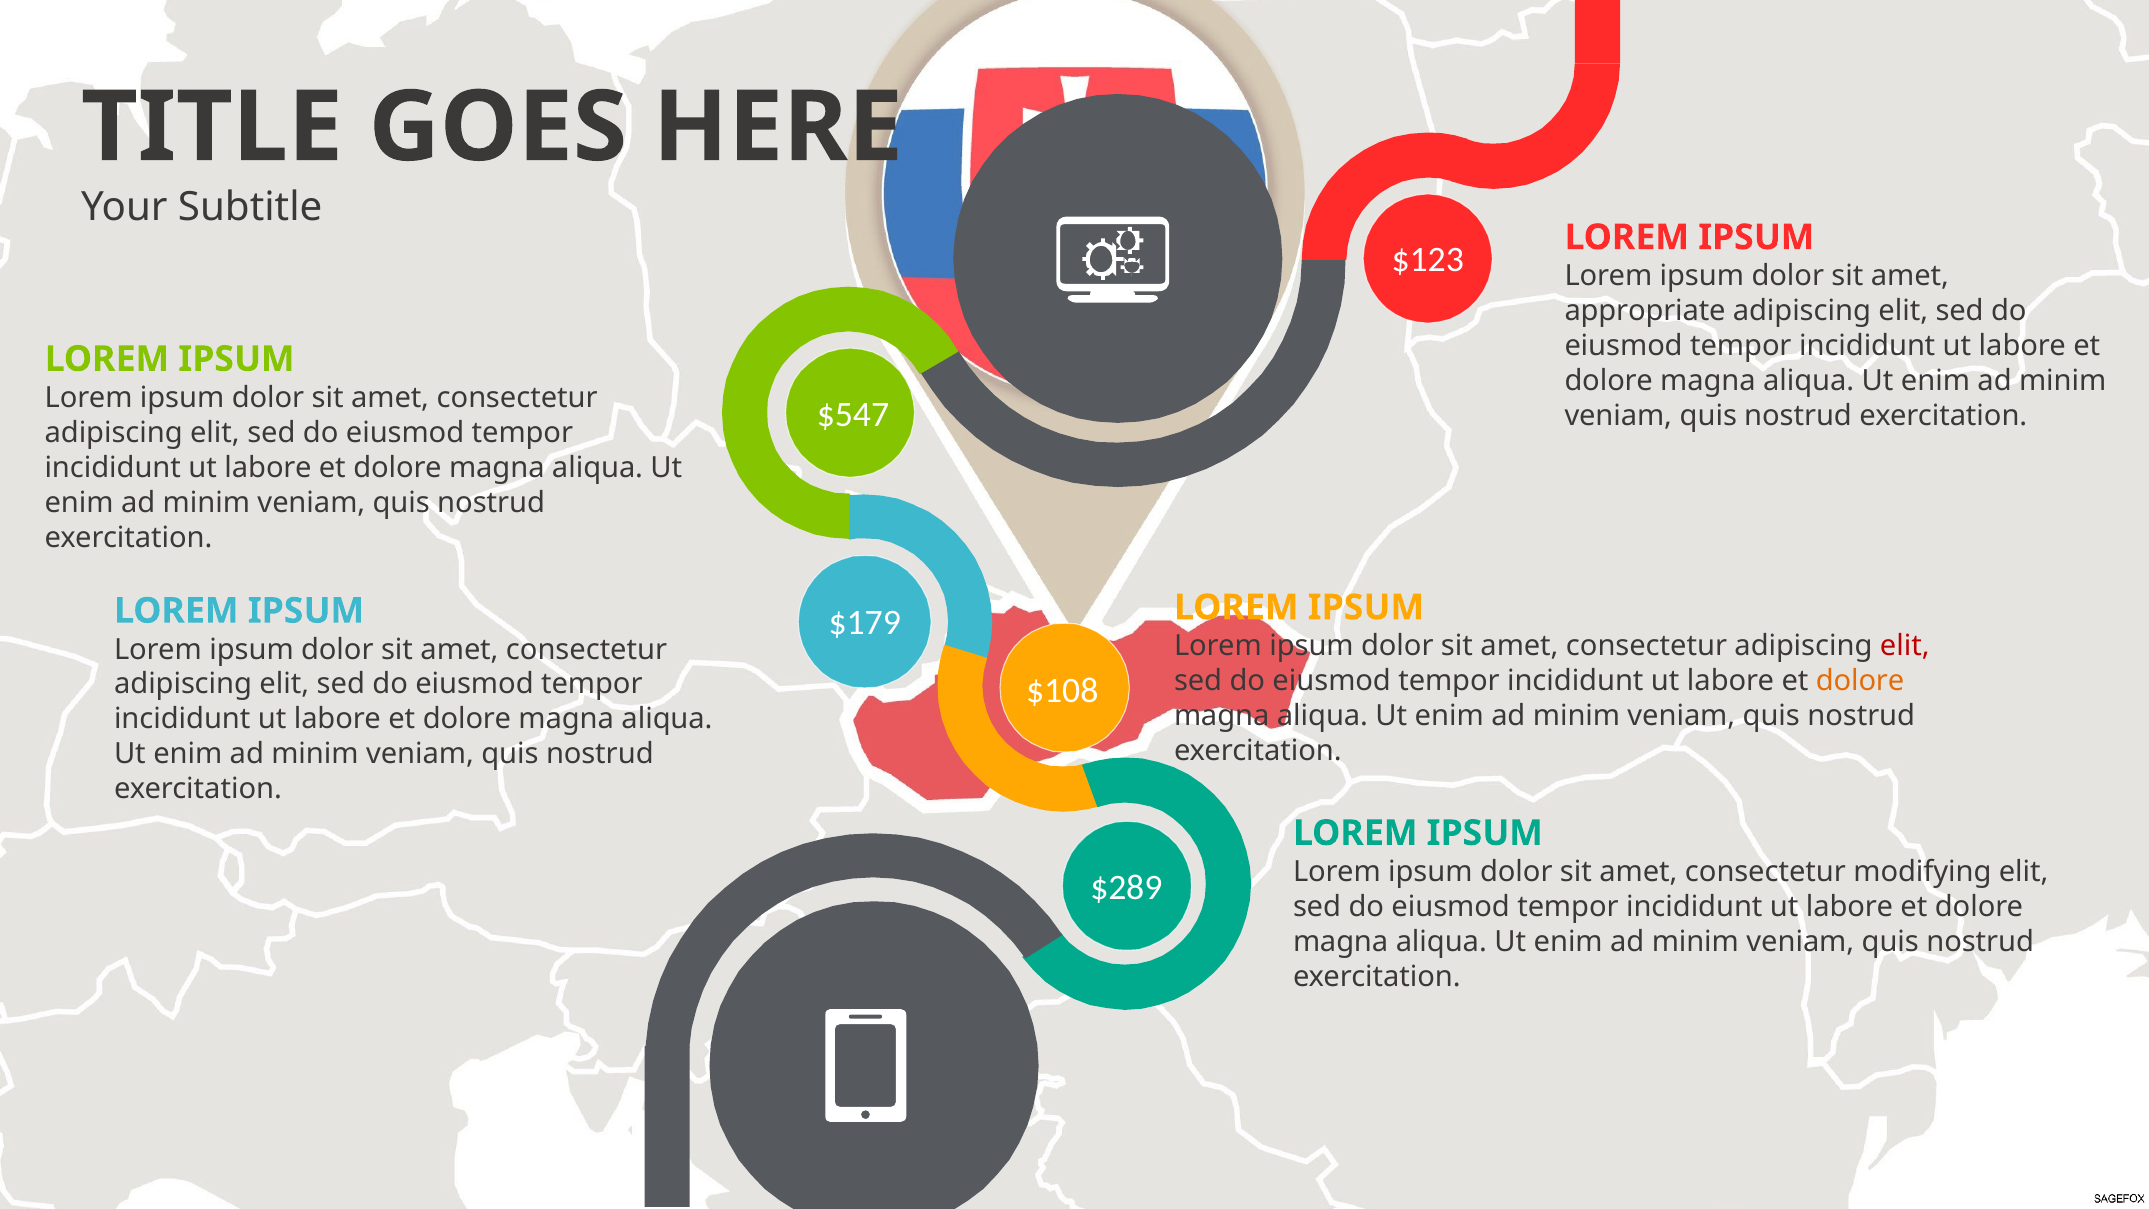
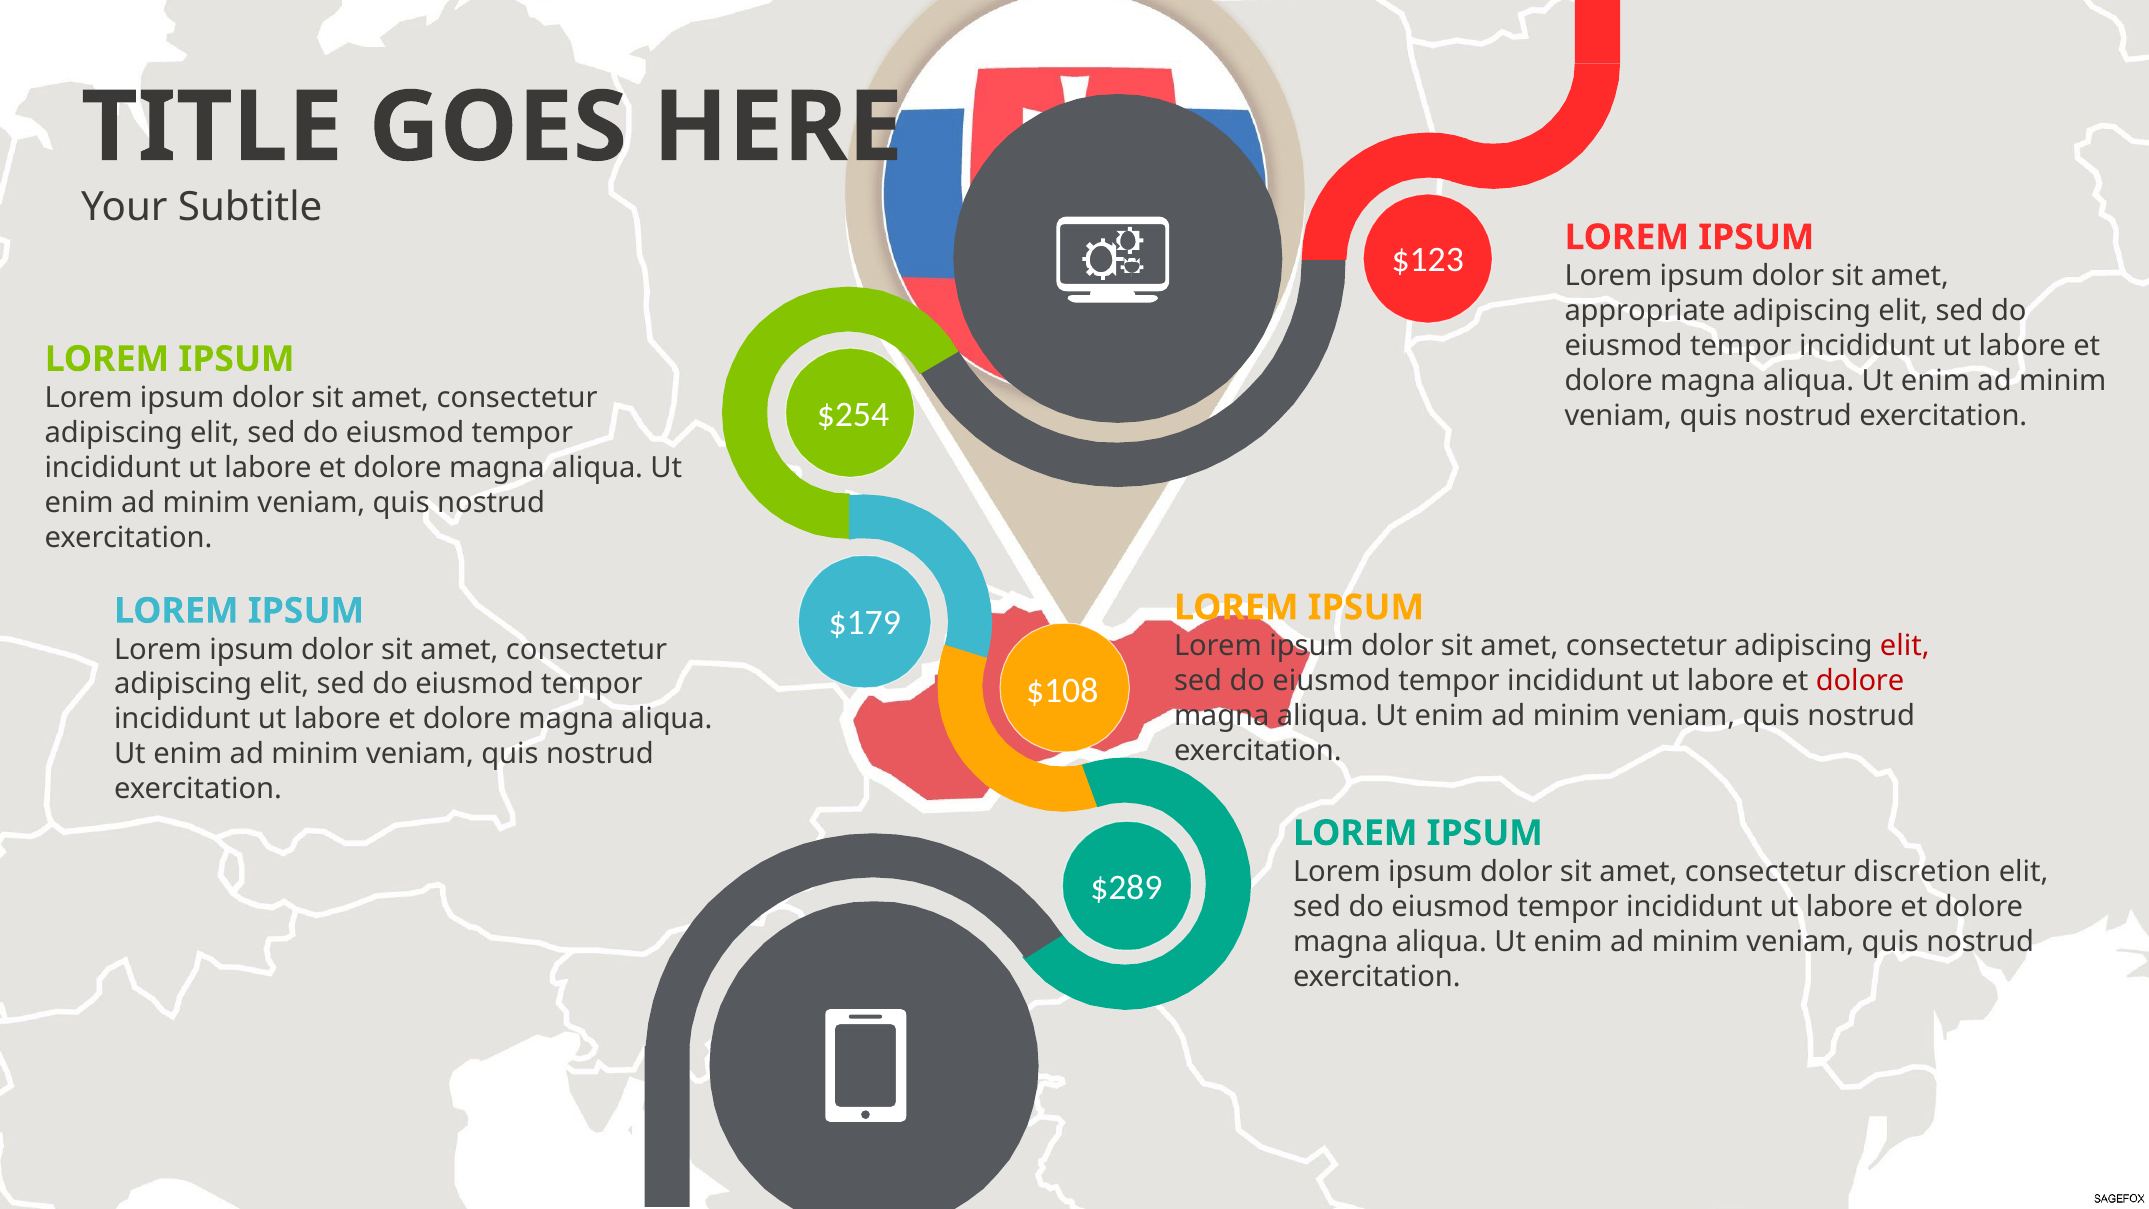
$547: $547 -> $254 (853, 415)
dolore colour: orange -> red (1860, 681)
modifying: modifying -> discretion (1922, 872)
